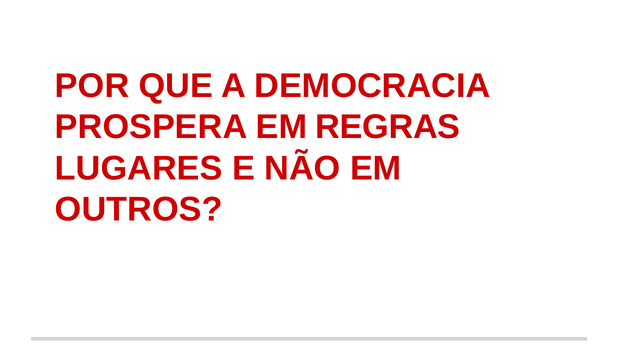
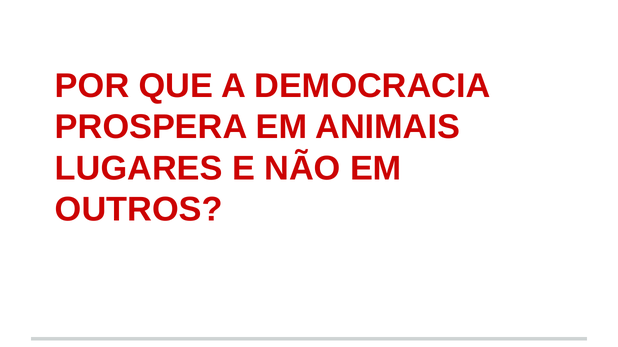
REGRAS: REGRAS -> ANIMAIS (388, 127)
